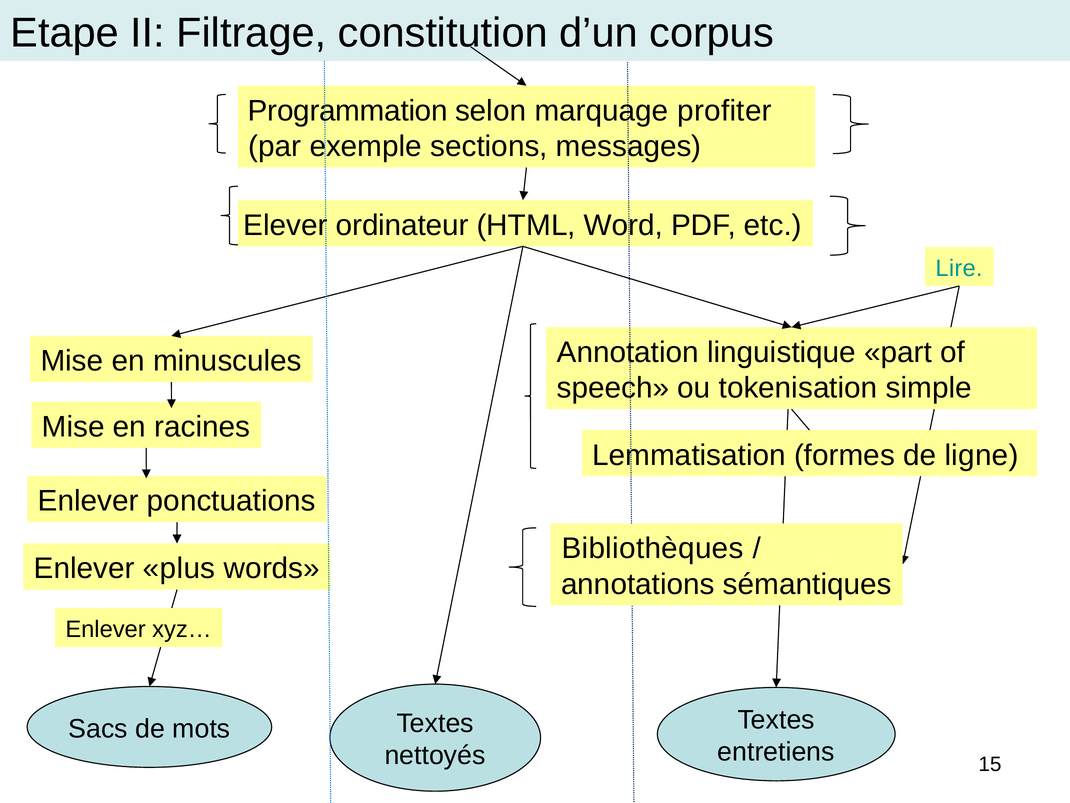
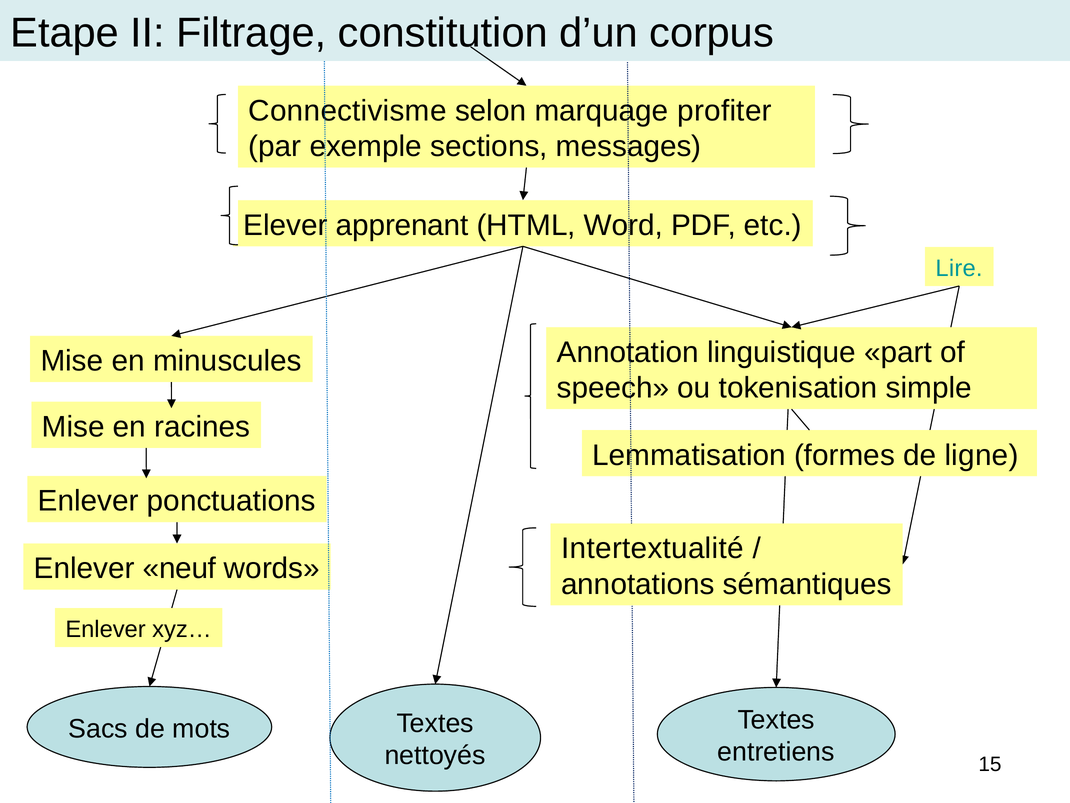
Programmation: Programmation -> Connectivisme (348, 111)
ordinateur: ordinateur -> apprenant (402, 225)
Bibliothèques: Bibliothèques -> Intertextualité (653, 548)
plus: plus -> neuf (179, 568)
